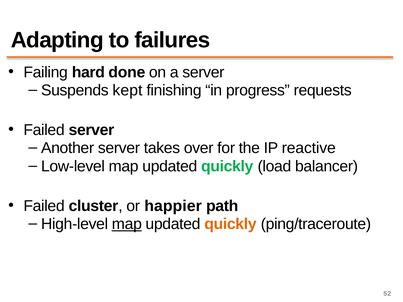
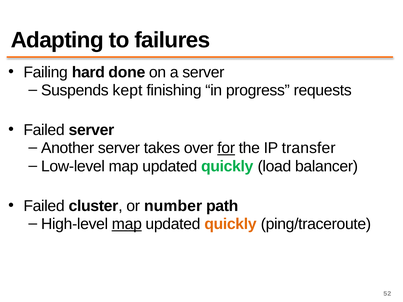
for underline: none -> present (226, 148)
reactive: reactive -> transfer (309, 148)
happier: happier -> number (173, 206)
